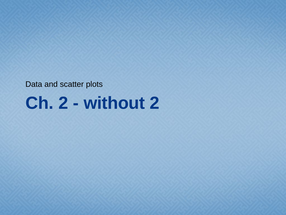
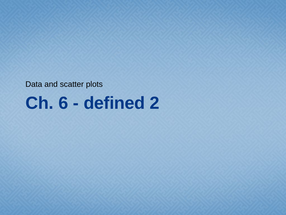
Ch 2: 2 -> 6 (63, 103)
without: without -> defined (114, 103)
